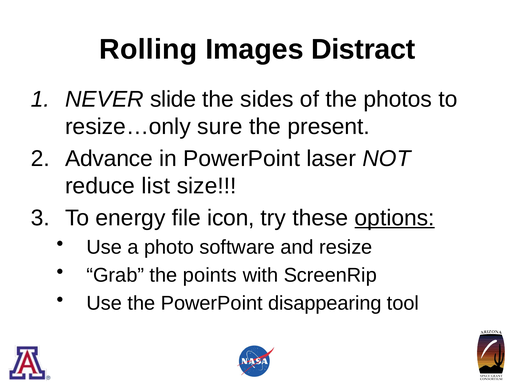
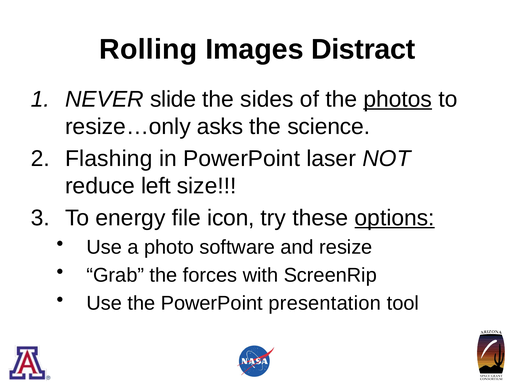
photos underline: none -> present (398, 99)
sure: sure -> asks (220, 127)
present: present -> science (329, 127)
Advance: Advance -> Flashing (109, 159)
list: list -> left (156, 186)
points: points -> forces (210, 276)
disappearing: disappearing -> presentation (325, 304)
